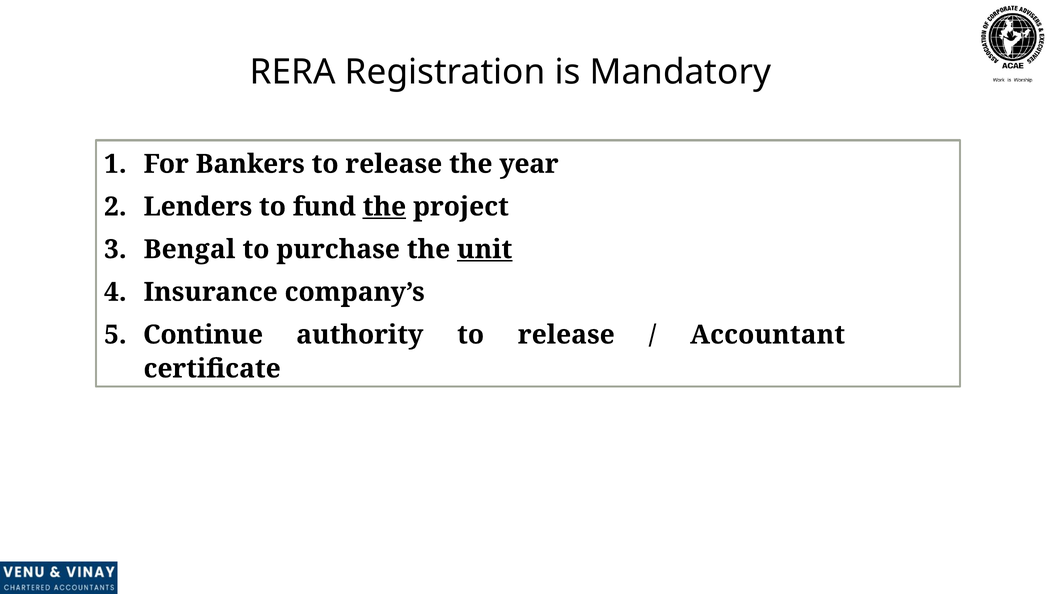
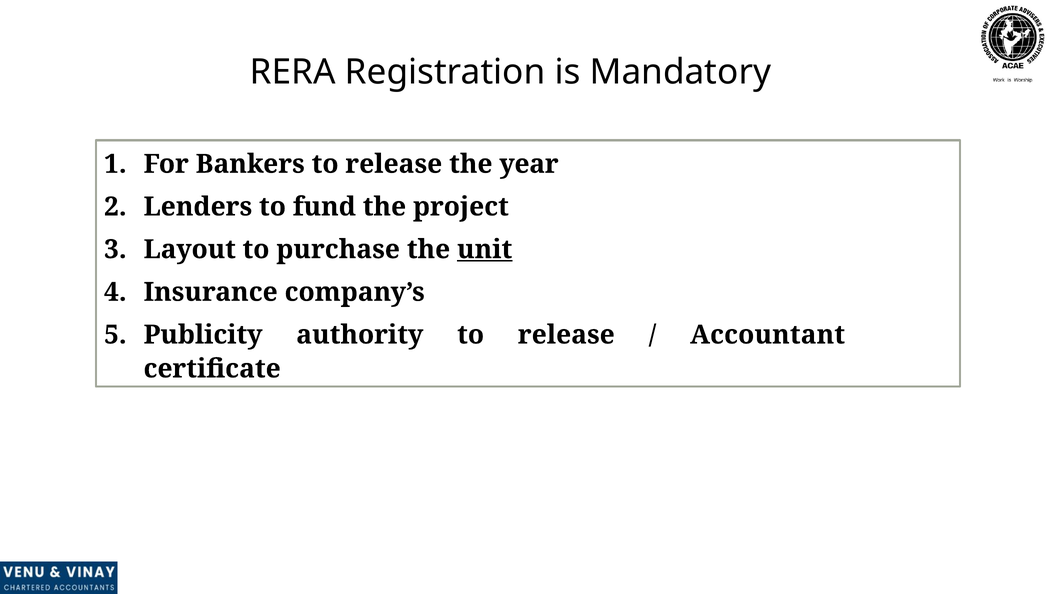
the underline: present -> none (384, 207)
Bengal: Bengal -> Layout (190, 249)
Continue: Continue -> Publicity (203, 335)
